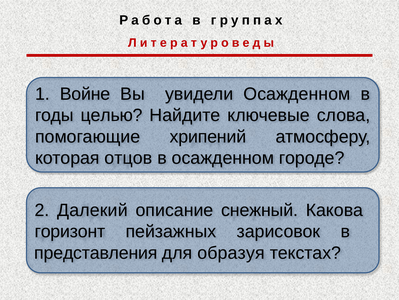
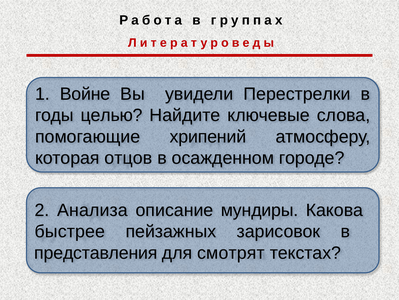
увидели Осажденном: Осажденном -> Перестрелки (297, 94)
Далекий: Далекий -> Анализа (92, 210)
снежный: снежный -> мундиры (260, 210)
горизонт: горизонт -> быстрее (70, 231)
образуя: образуя -> смотрят (231, 252)
